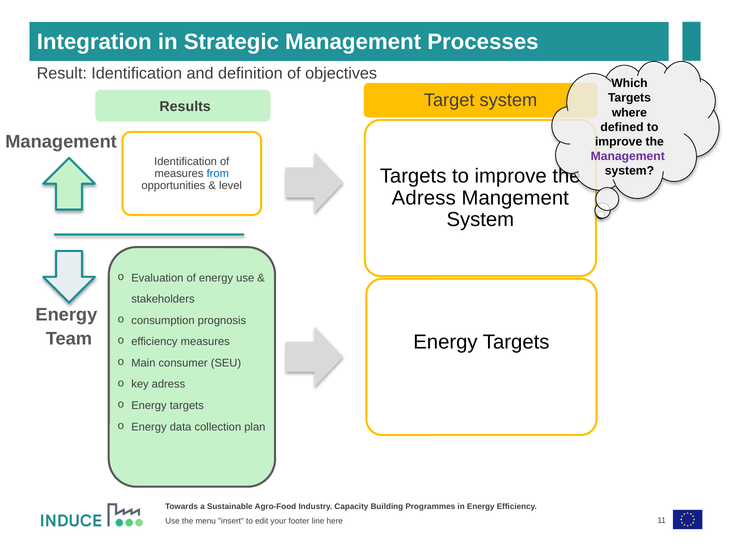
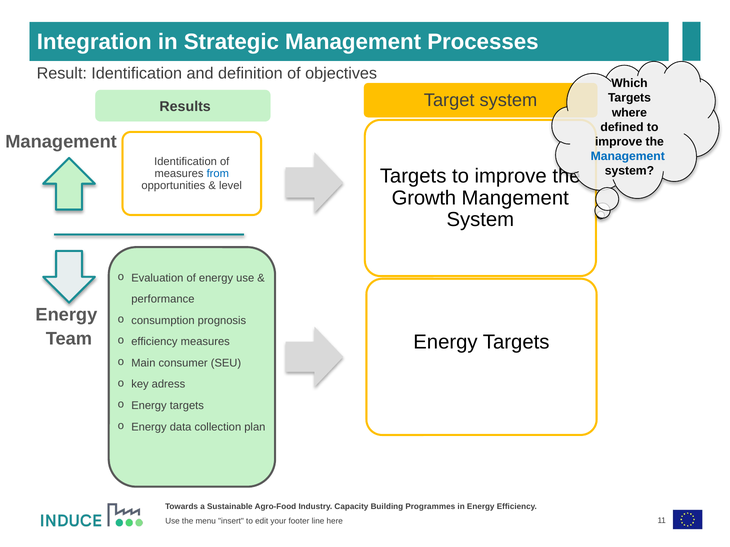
Management colour: purple -> blue (628, 156)
Adress: Adress -> Growth (424, 198)
stakeholders: stakeholders -> performance (163, 299)
